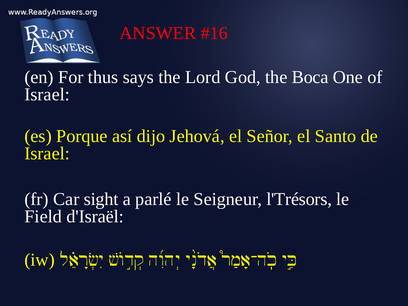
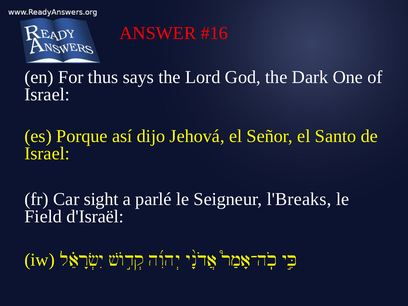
Boca: Boca -> Dark (310, 77)
l'Trésors: l'Trésors -> l'Breaks (299, 199)
